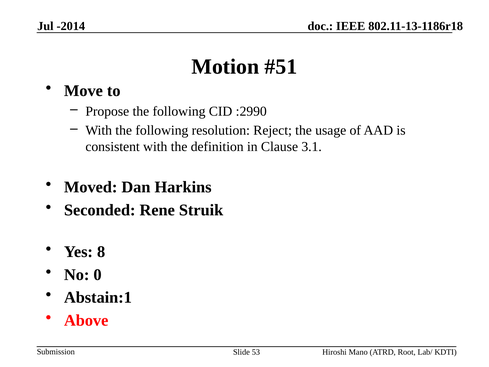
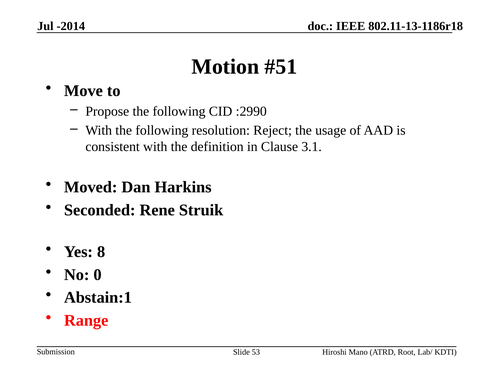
Above: Above -> Range (86, 320)
